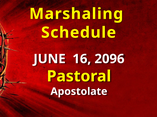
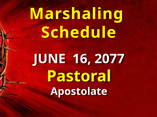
2096: 2096 -> 2077 (109, 59)
